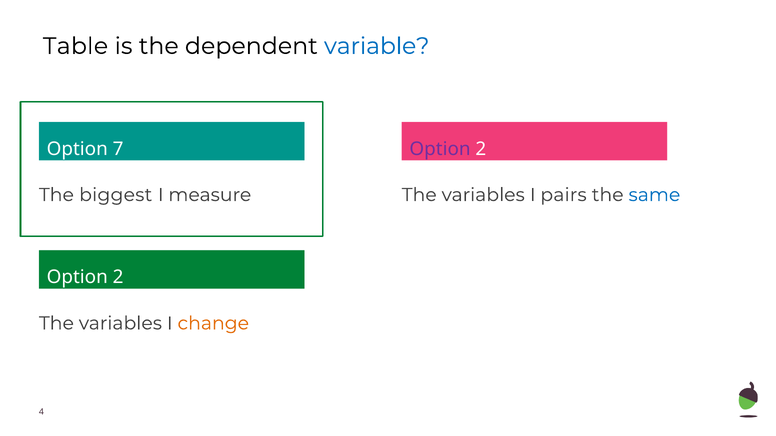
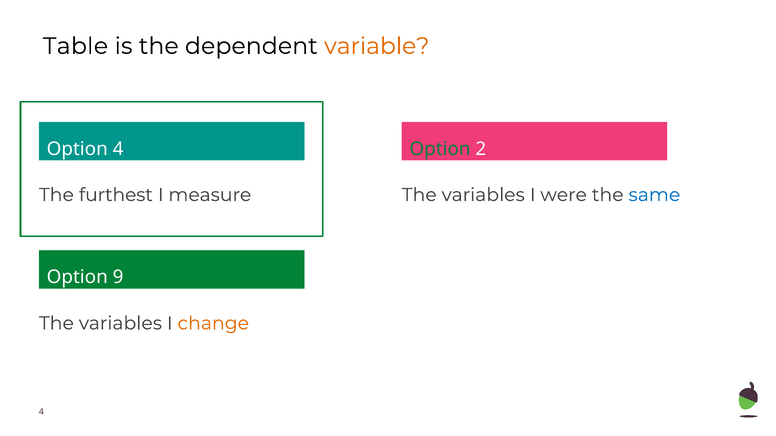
variable colour: blue -> orange (377, 46)
Option 7: 7 -> 4 (118, 149)
Option colour: purple -> green (440, 149)
biggest: biggest -> furthest (116, 195)
pairs: pairs -> were (564, 195)
2: 2 -> 9 (118, 278)
